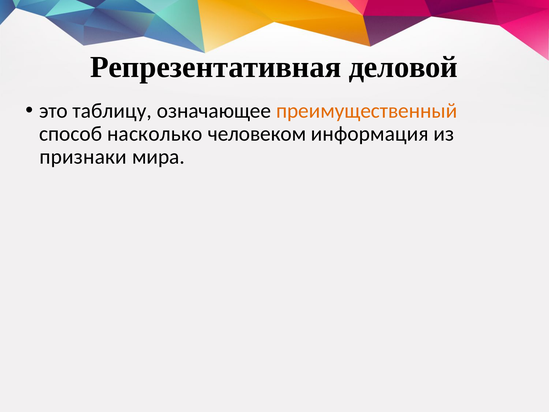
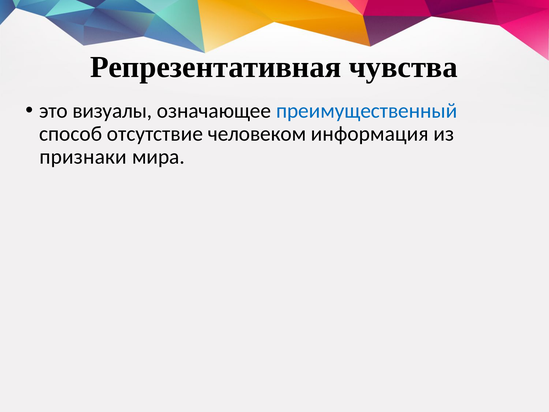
деловой: деловой -> чувства (403, 67)
таблицу: таблицу -> визуалы (112, 111)
преимущественный colour: orange -> blue (367, 111)
насколько: насколько -> отсутствие (155, 134)
